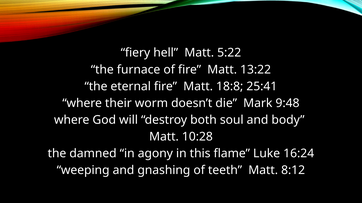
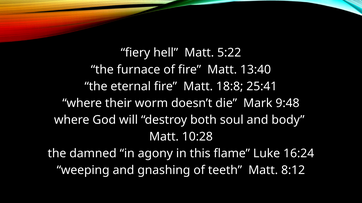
13:22: 13:22 -> 13:40 (256, 70)
